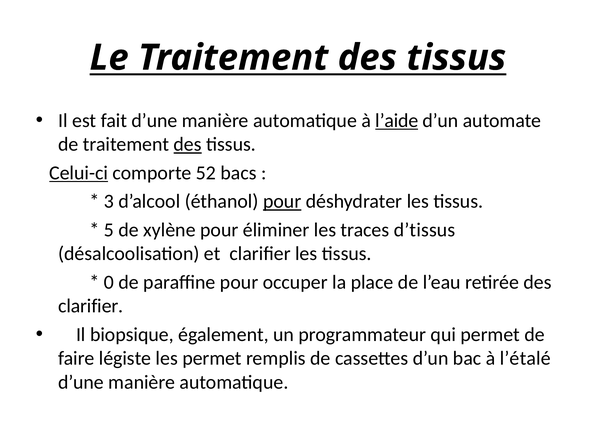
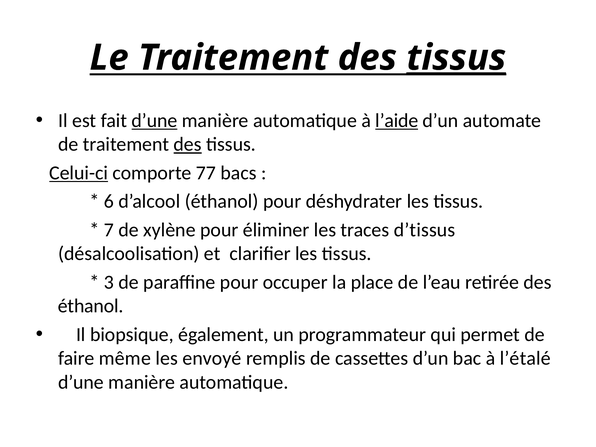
tissus underline: none -> present (456, 58)
d’une underline: none -> present (154, 121)
52: 52 -> 77 (206, 173)
3: 3 -> 6 (109, 201)
pour underline: present -> none (282, 201)
5: 5 -> 7 (109, 230)
0: 0 -> 3 (109, 282)
clarifier: clarifier -> éthanol (91, 306)
légiste: légiste -> même (125, 358)
les permet: permet -> envoyé (212, 358)
